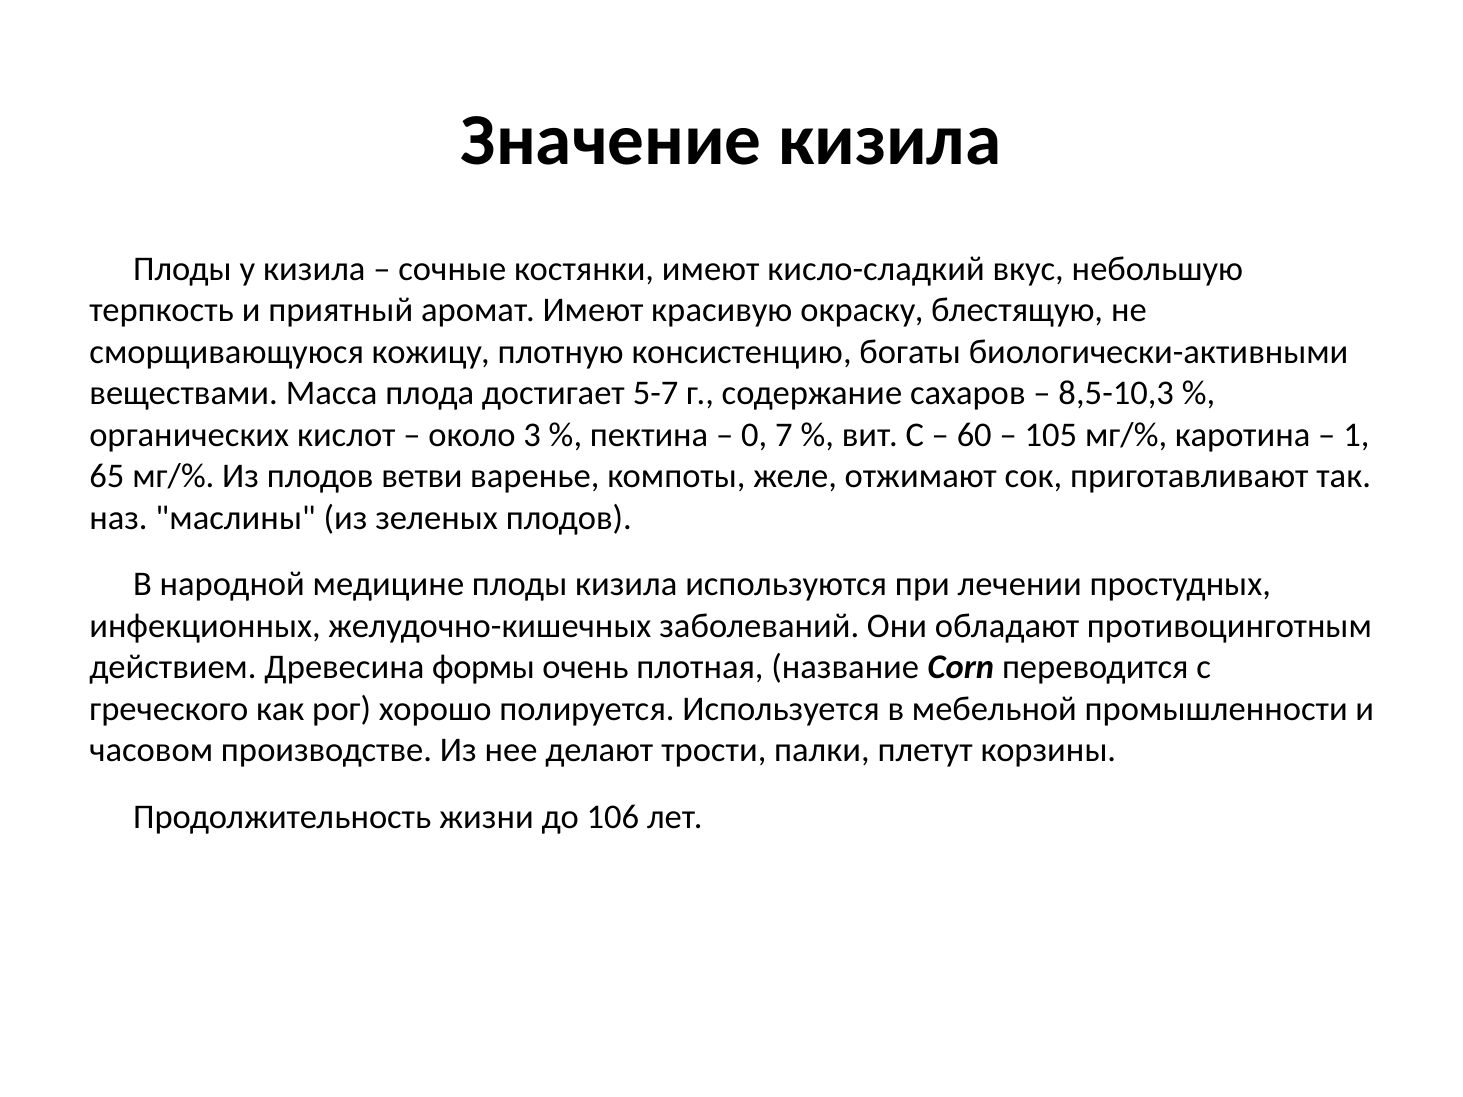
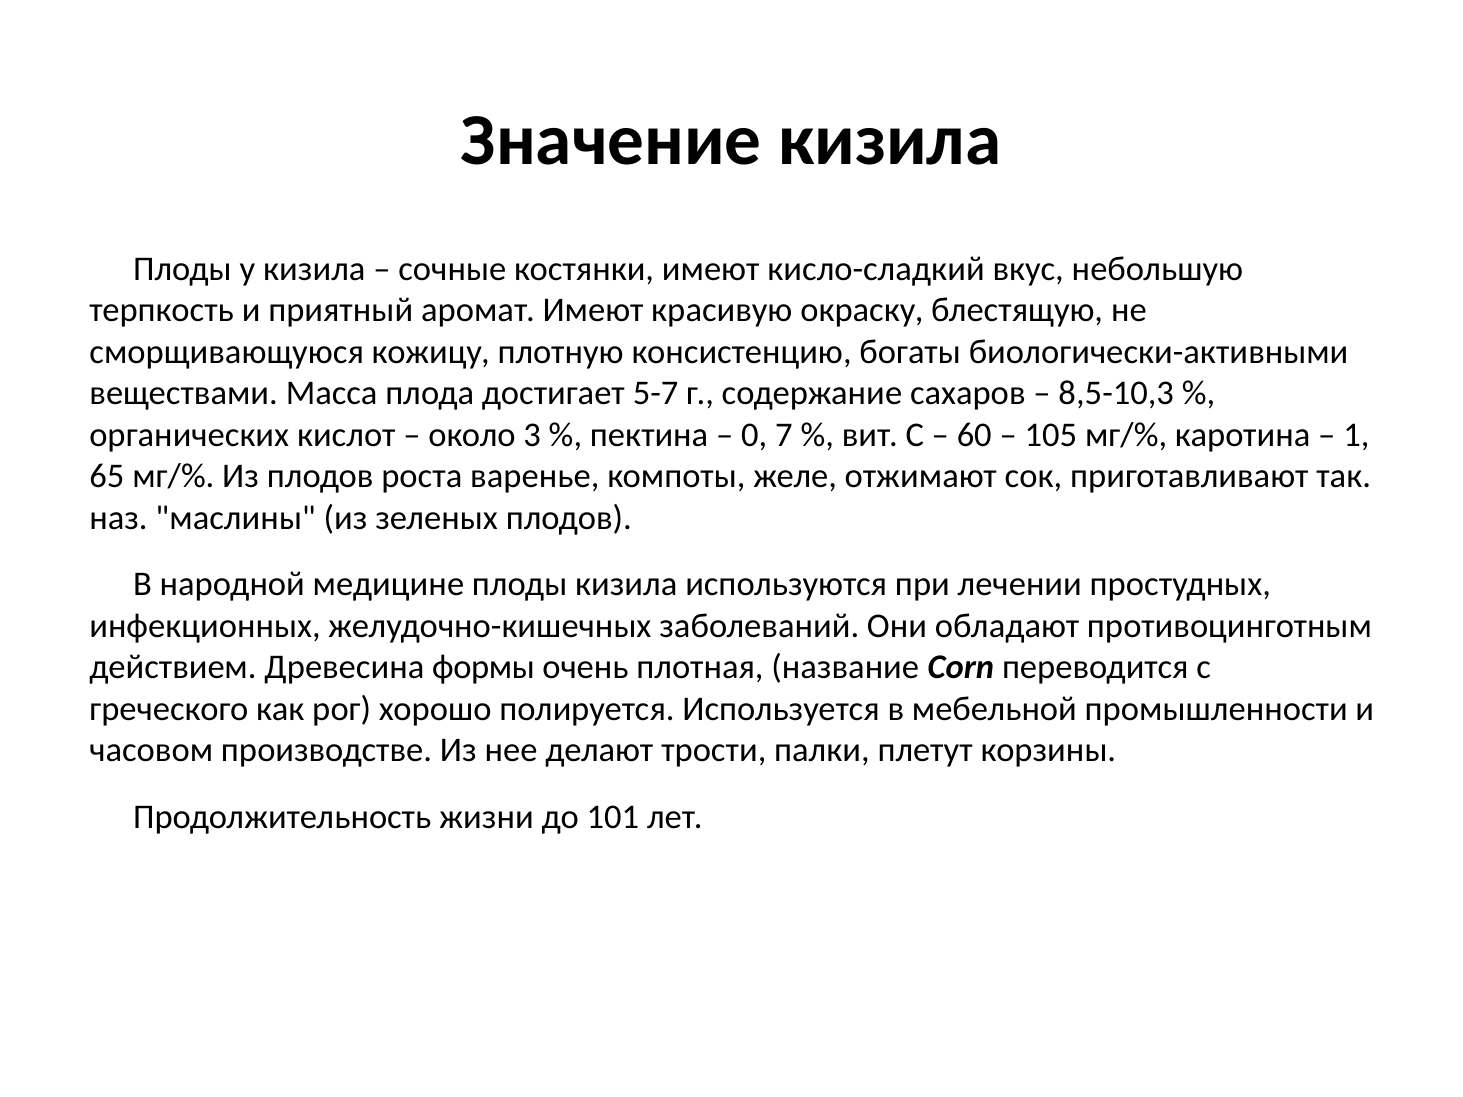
ветви: ветви -> роста (422, 476)
106: 106 -> 101 (613, 817)
